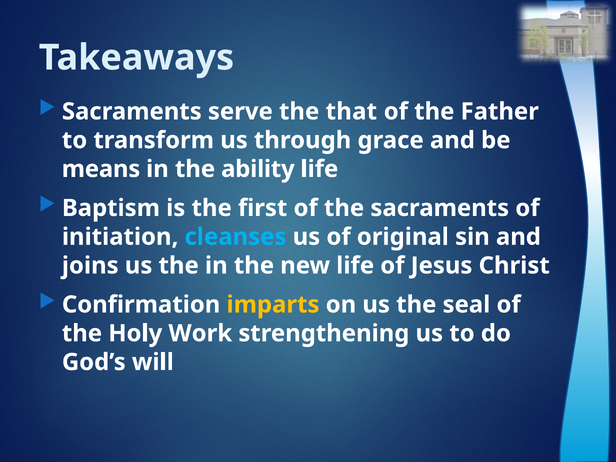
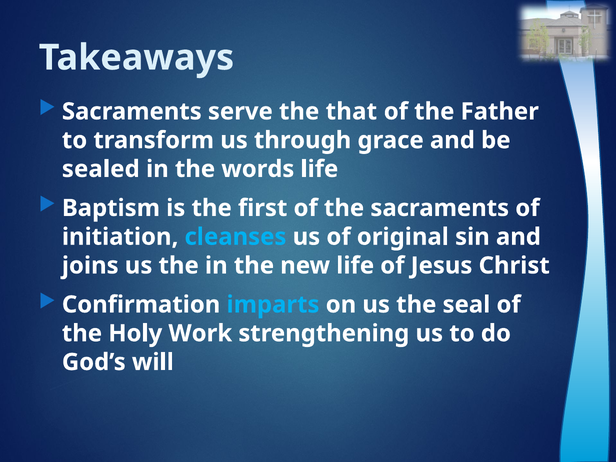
means: means -> sealed (101, 169)
ability: ability -> words (258, 169)
imparts colour: yellow -> light blue (273, 305)
